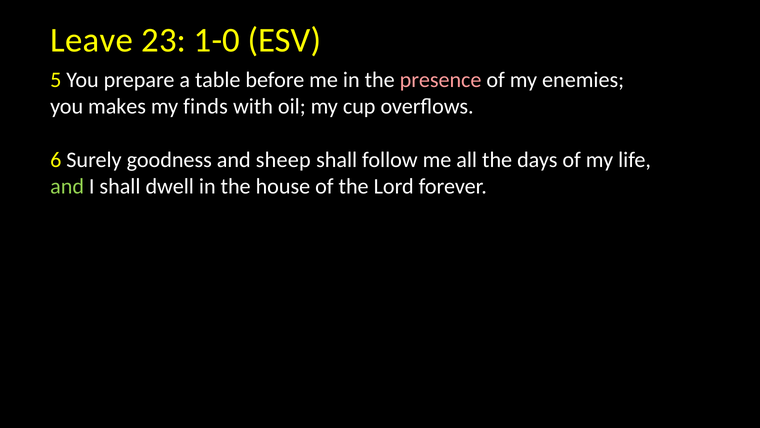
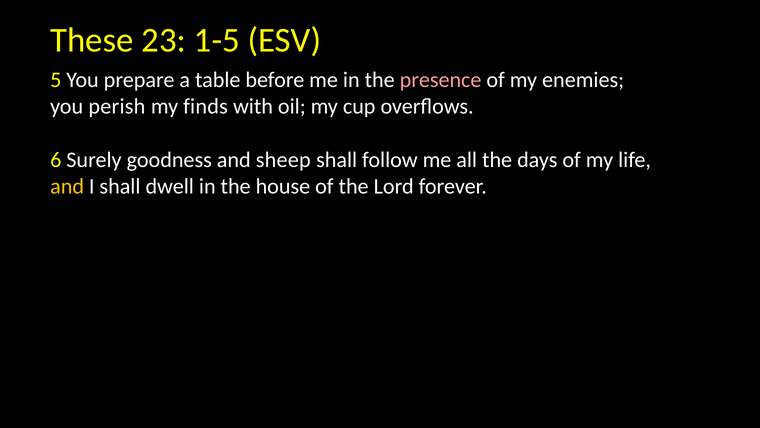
Leave: Leave -> These (92, 40)
1-0: 1-0 -> 1-5 (217, 40)
makes: makes -> perish (117, 106)
and colour: light green -> yellow (67, 186)
